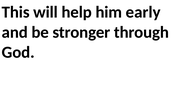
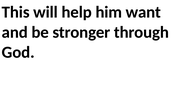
early: early -> want (143, 12)
